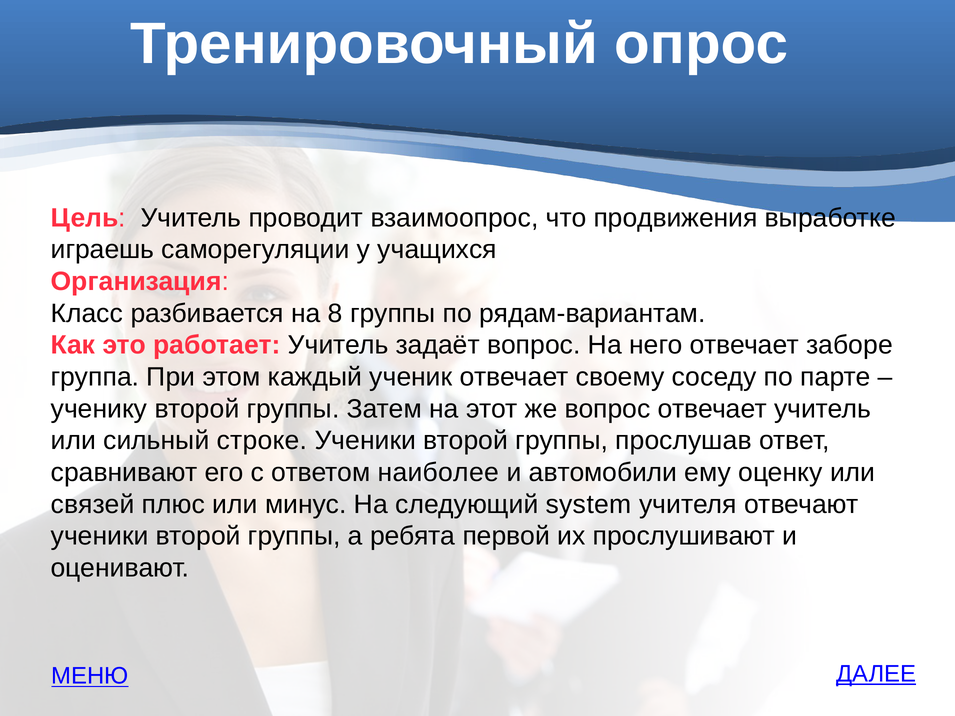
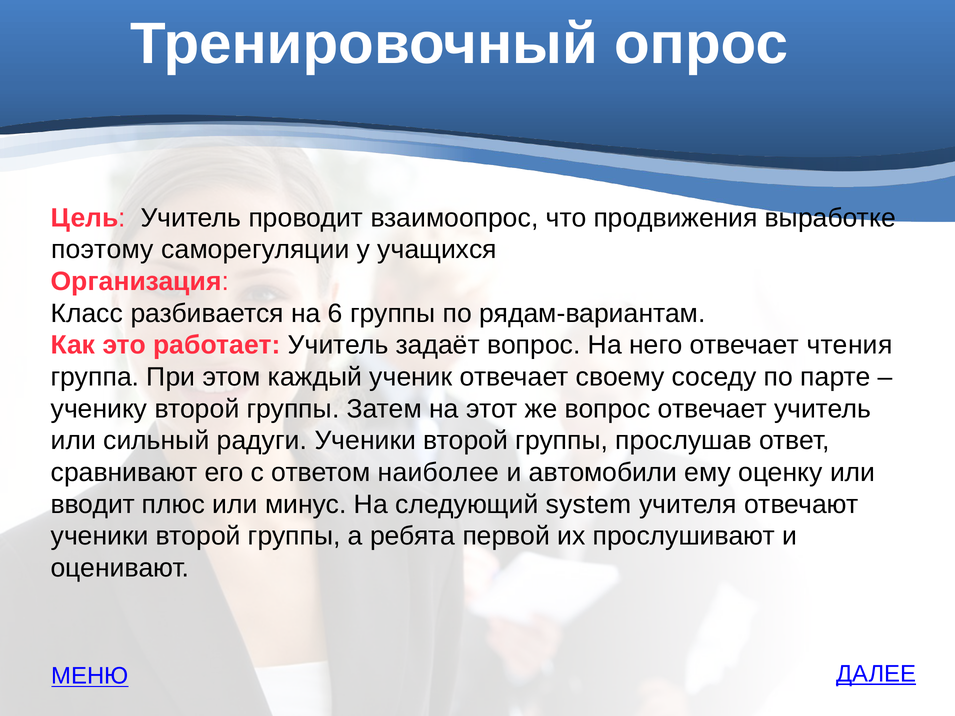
играешь: играешь -> поэтому (102, 250)
8: 8 -> 6 (335, 313)
заборе: заборе -> чтения (849, 345)
строке: строке -> радуги (262, 441)
связей: связей -> вводит (93, 505)
